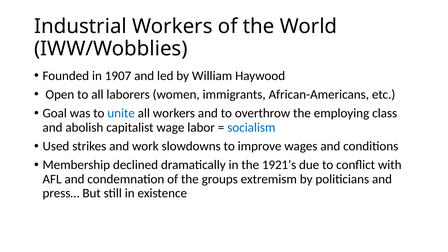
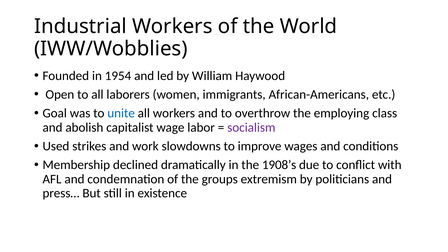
1907: 1907 -> 1954 (118, 76)
socialism colour: blue -> purple (251, 127)
1921’s: 1921’s -> 1908’s (279, 165)
